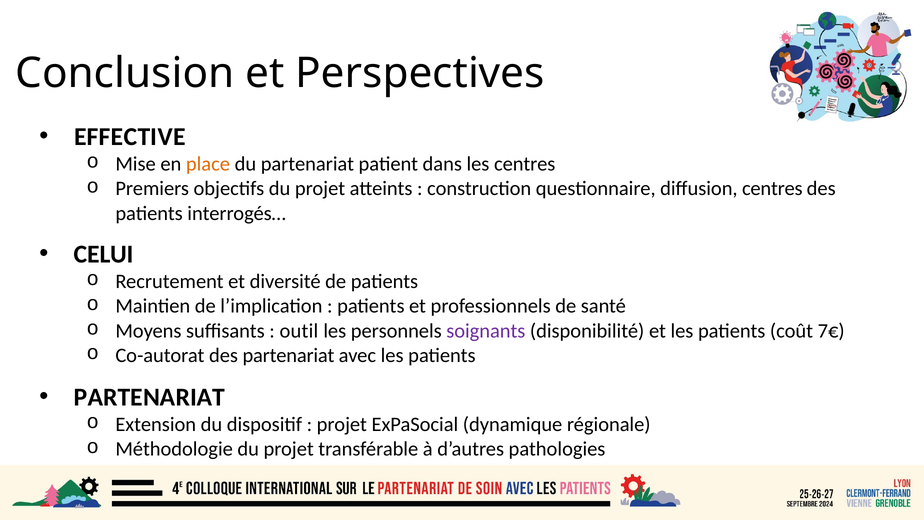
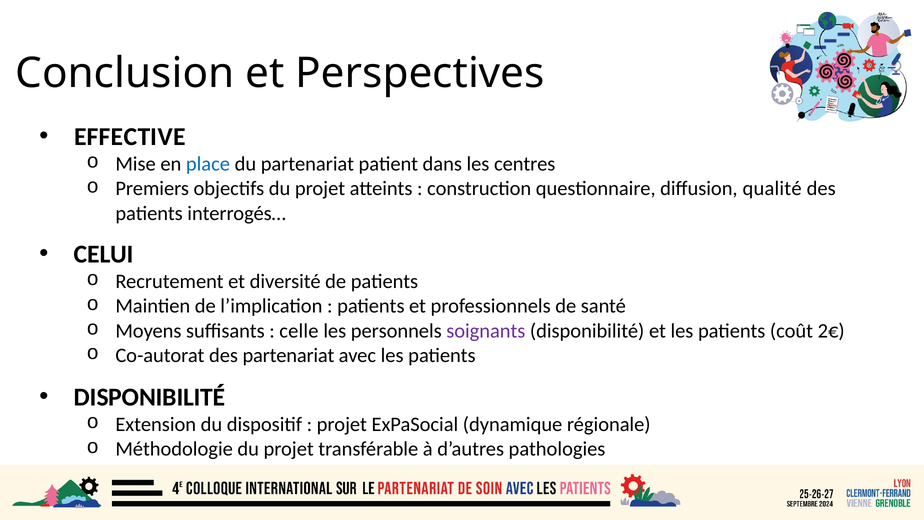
place colour: orange -> blue (208, 164)
diffusion centres: centres -> qualité (772, 189)
outil: outil -> celle (299, 331)
7€: 7€ -> 2€ (831, 331)
PARTENARIAT: PARTENARIAT -> DISPONIBILITÉ (150, 397)
